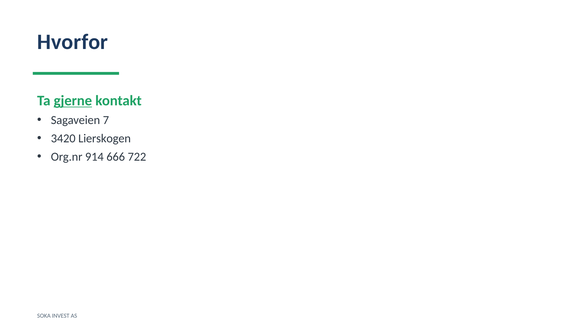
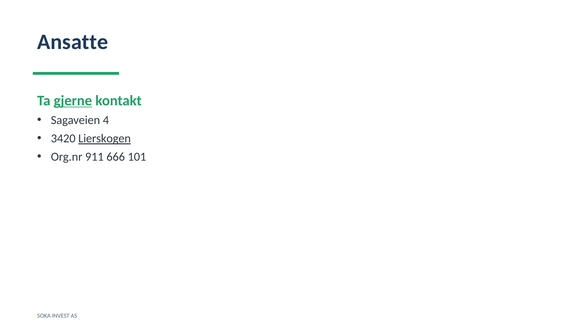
Hvorfor: Hvorfor -> Ansatte (73, 42)
7: 7 -> 4 (106, 120)
Lierskogen underline: none -> present (105, 138)
914: 914 -> 911 (94, 157)
722: 722 -> 101 (137, 157)
